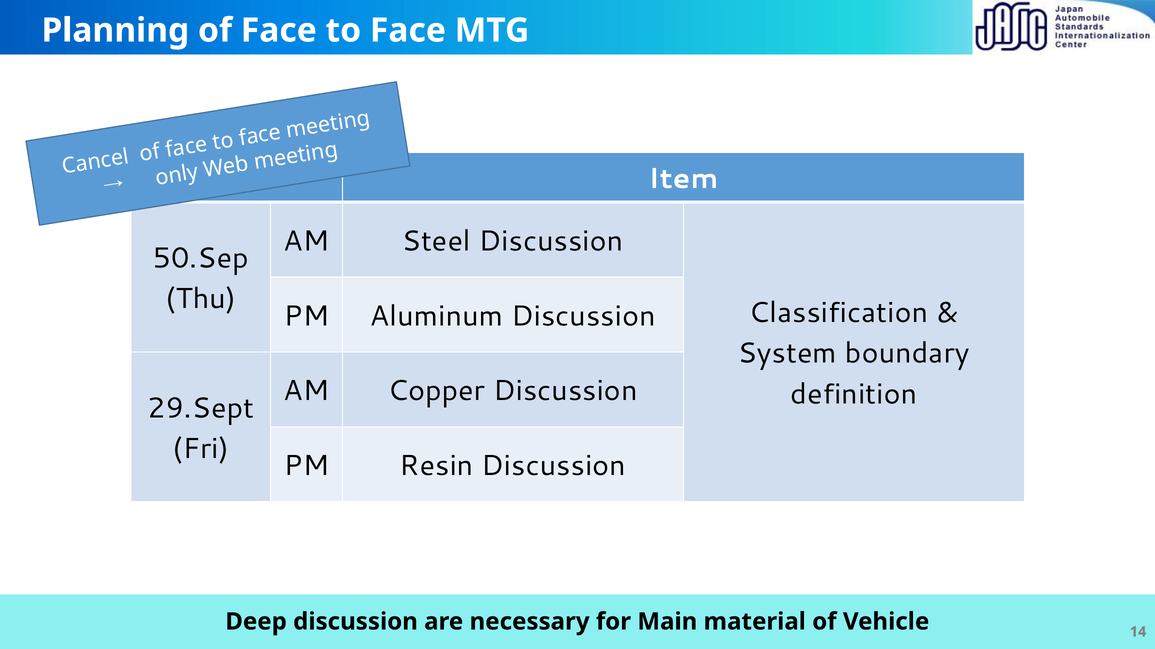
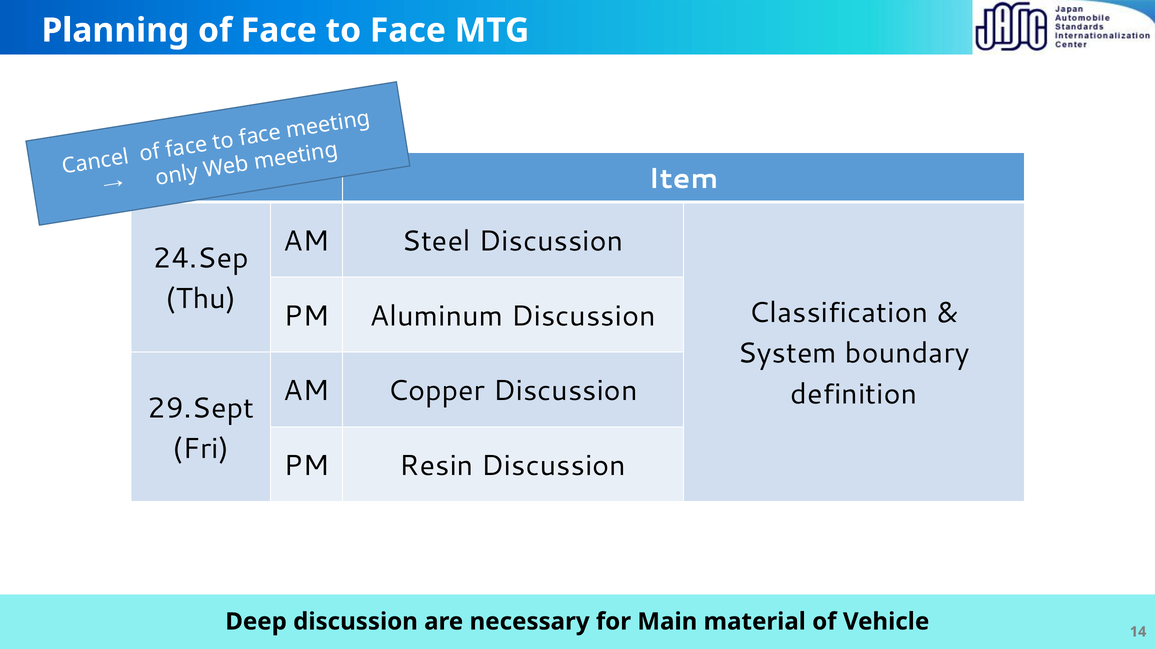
50.Sep: 50.Sep -> 24.Sep (201, 258)
